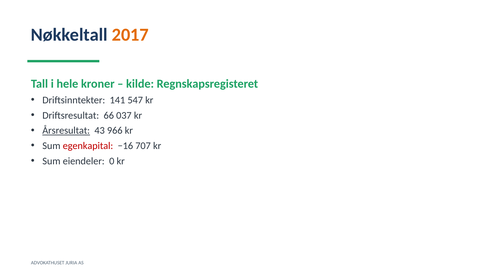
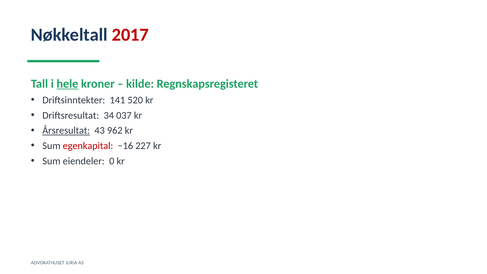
2017 colour: orange -> red (130, 35)
hele underline: none -> present (67, 84)
547: 547 -> 520 (135, 100)
66: 66 -> 34 (109, 115)
966: 966 -> 962 (115, 131)
707: 707 -> 227 (143, 146)
